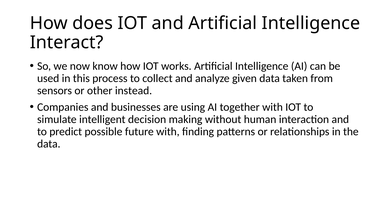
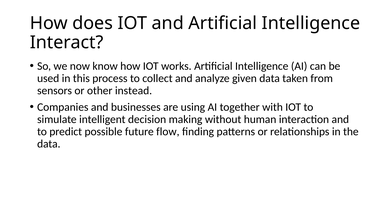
future with: with -> flow (168, 132)
